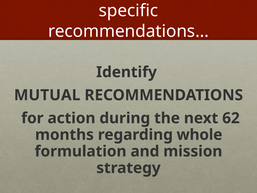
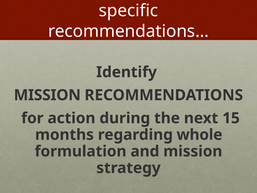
MUTUAL: MUTUAL -> MISSION (47, 95)
62: 62 -> 15 (231, 118)
